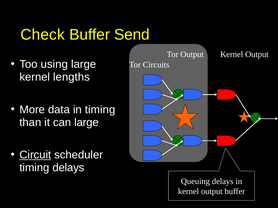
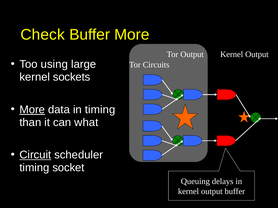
Buffer Send: Send -> More (132, 35)
lengths: lengths -> sockets (72, 77)
More underline: none -> present (32, 110)
can large: large -> what (86, 123)
timing delays: delays -> socket (68, 168)
